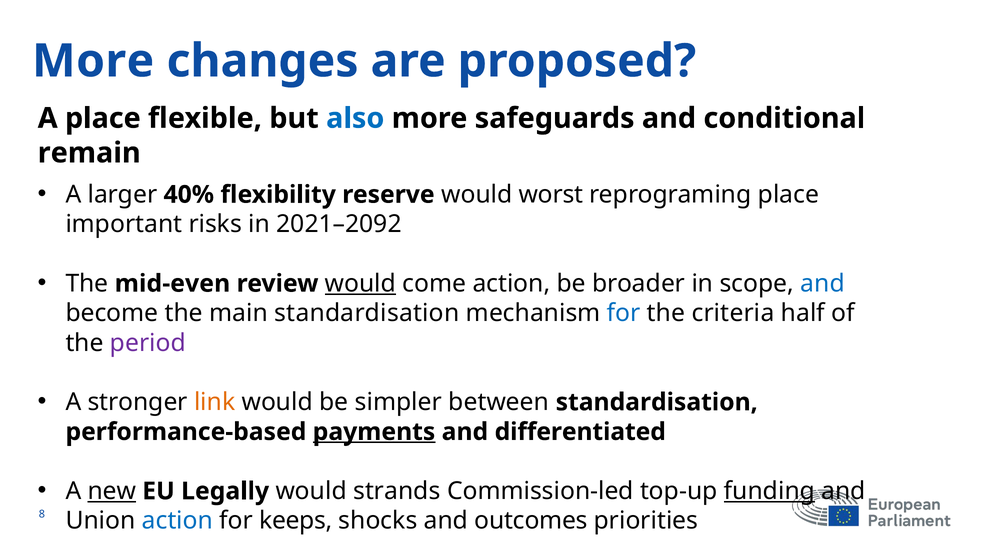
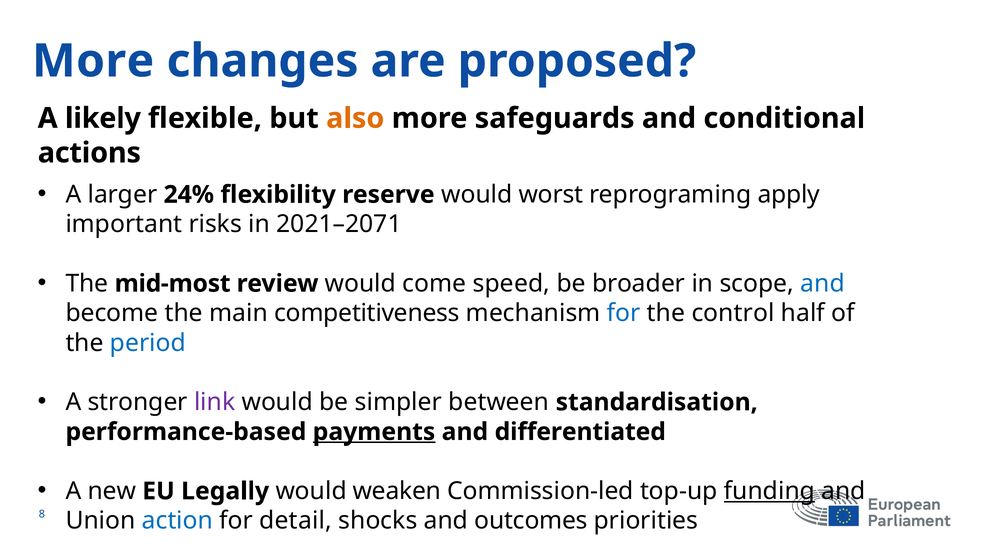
A place: place -> likely (103, 118)
also colour: blue -> orange (355, 118)
remain: remain -> actions (89, 153)
40%: 40% -> 24% (189, 195)
reprograming place: place -> apply (789, 195)
2021–2092: 2021–2092 -> 2021–2071 (339, 224)
mid-even: mid-even -> mid-most (173, 283)
would underline: present -> none (360, 283)
come action: action -> speed (511, 283)
main standardisation: standardisation -> competitiveness (367, 313)
criteria: criteria -> control (733, 313)
period colour: purple -> blue (148, 343)
link colour: orange -> purple (215, 402)
new underline: present -> none (112, 491)
strands: strands -> weaken (397, 491)
keeps: keeps -> detail (296, 521)
